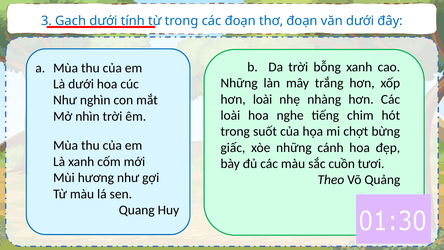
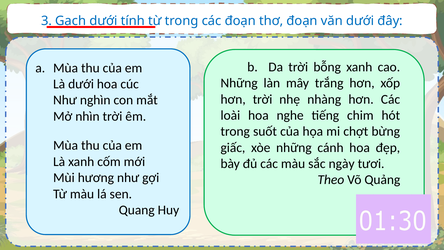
hơn loài: loài -> trời (263, 99)
cuồn: cuồn -> ngày (342, 164)
